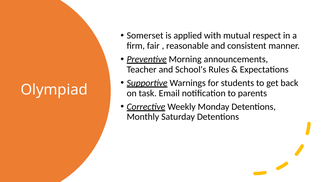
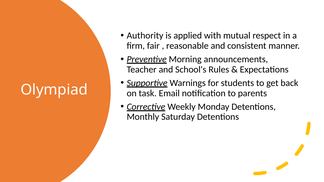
Somerset: Somerset -> Authority (145, 36)
